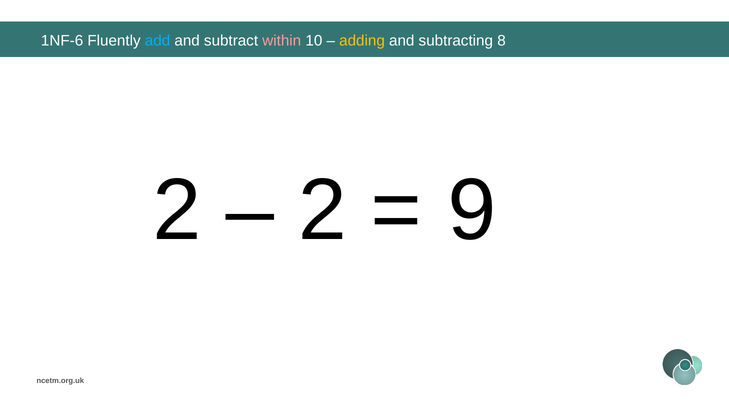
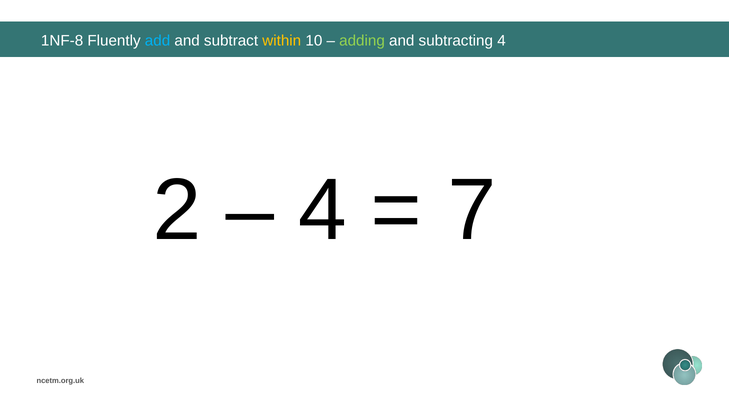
1NF-6: 1NF-6 -> 1NF-8 (62, 41)
within colour: pink -> yellow (282, 41)
adding colour: yellow -> light green (362, 41)
subtracting 8: 8 -> 4 (502, 41)
2: 2 -> 4 (323, 210)
9: 9 -> 7 (472, 210)
